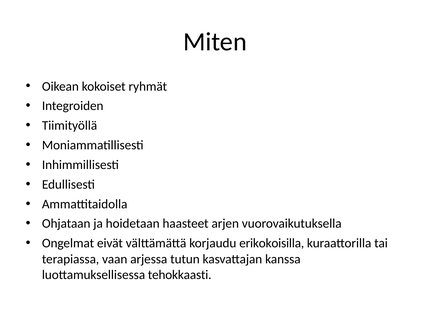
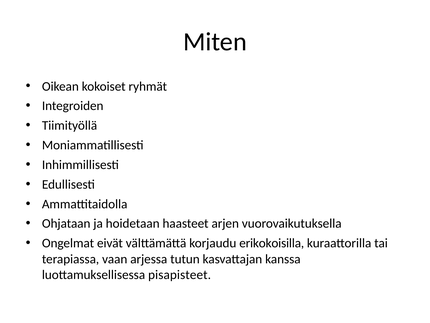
tehokkaasti: tehokkaasti -> pisapisteet (180, 274)
